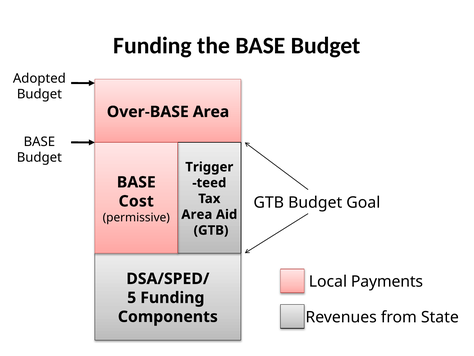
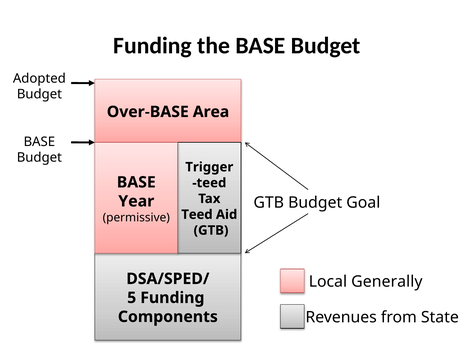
Cost: Cost -> Year (136, 201)
Area: Area -> Teed (197, 214)
Payments: Payments -> Generally (387, 281)
